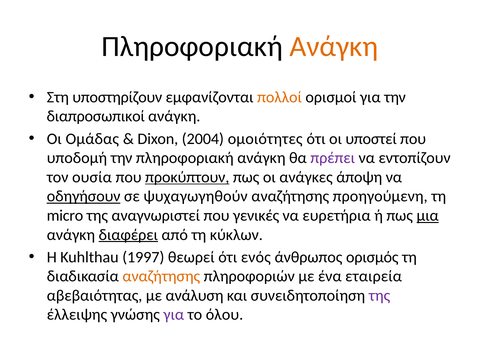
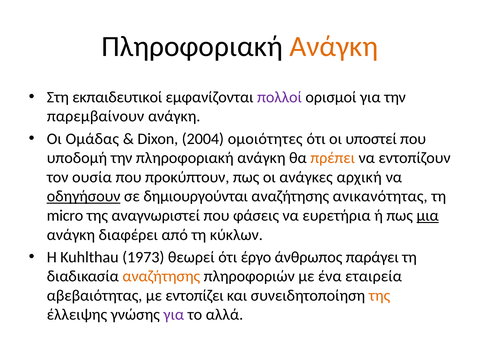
υποστηρίζουν: υποστηρίζουν -> εκπαιδευτικοί (117, 97)
πολλοί colour: orange -> purple (280, 97)
διαπροσωπικοί: διαπροσωπικοί -> παρεμβαίνουν (96, 116)
πρέπει colour: purple -> orange (333, 158)
προκύπτουν underline: present -> none (187, 177)
άποψη: άποψη -> αρχική (359, 177)
ψυχαγωγηθούν: ψυχαγωγηθούν -> δημιουργούνται (196, 196)
προηγούμενη: προηγούμενη -> ανικανότητας (380, 196)
γενικές: γενικές -> φάσεις (256, 216)
διαφέρει underline: present -> none (128, 235)
1997: 1997 -> 1973 (143, 257)
ενός: ενός -> έργο (256, 257)
ορισμός: ορισμός -> παράγει (372, 257)
ανάλυση: ανάλυση -> εντοπίζει (195, 296)
της colour: purple -> orange (379, 296)
όλου: όλου -> αλλά (225, 315)
